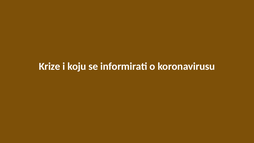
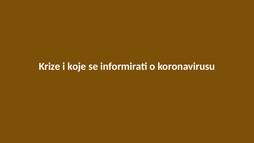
koju: koju -> koje (77, 66)
